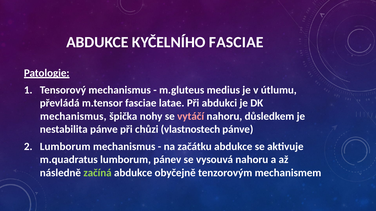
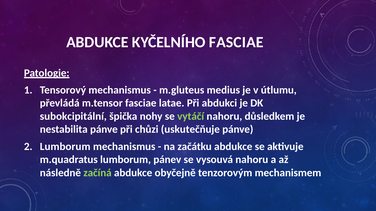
mechanismus: mechanismus -> subokcipitální (73, 116)
vytáčí colour: pink -> light green (191, 116)
vlastnostech: vlastnostech -> uskutečňuje (190, 130)
